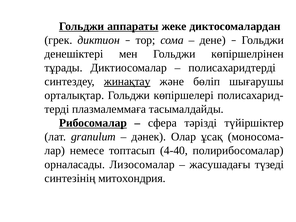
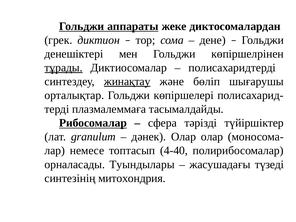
тұрады underline: none -> present (64, 68)
Олар ұсақ: ұсақ -> олар (212, 137)
Лизосомалар: Лизосомалар -> Туындылары (142, 164)
